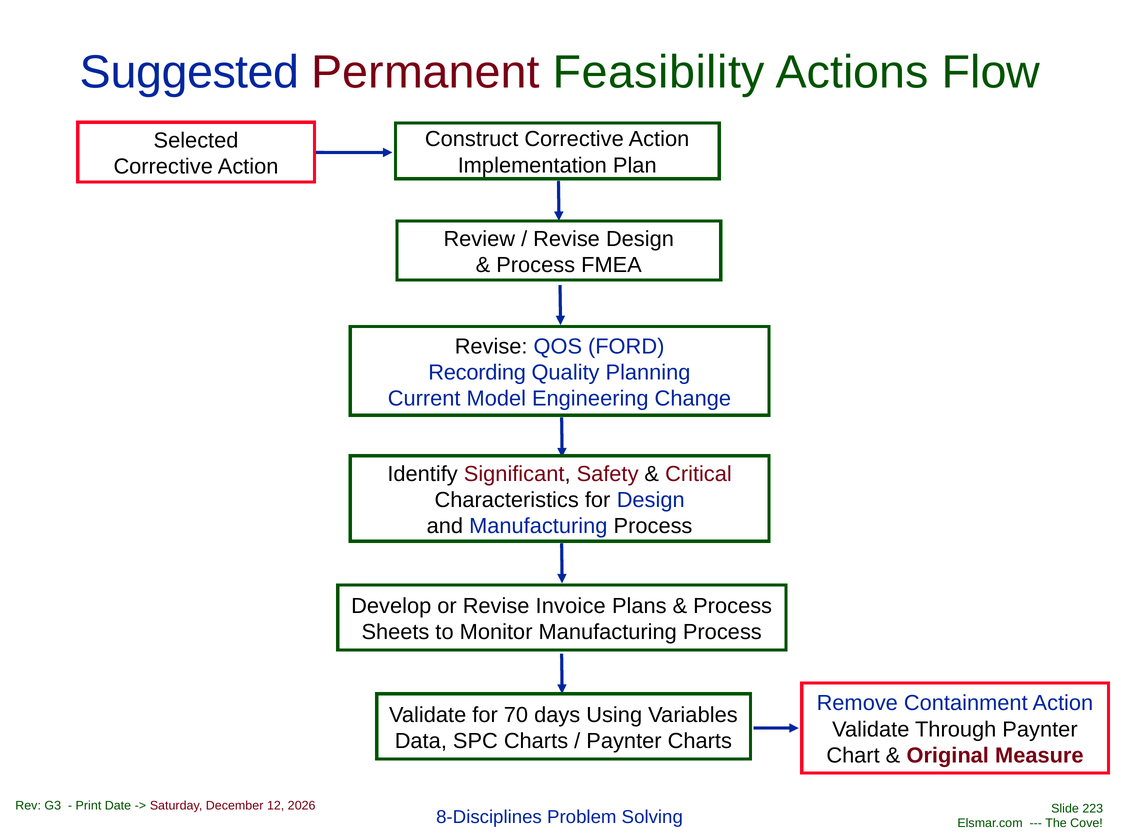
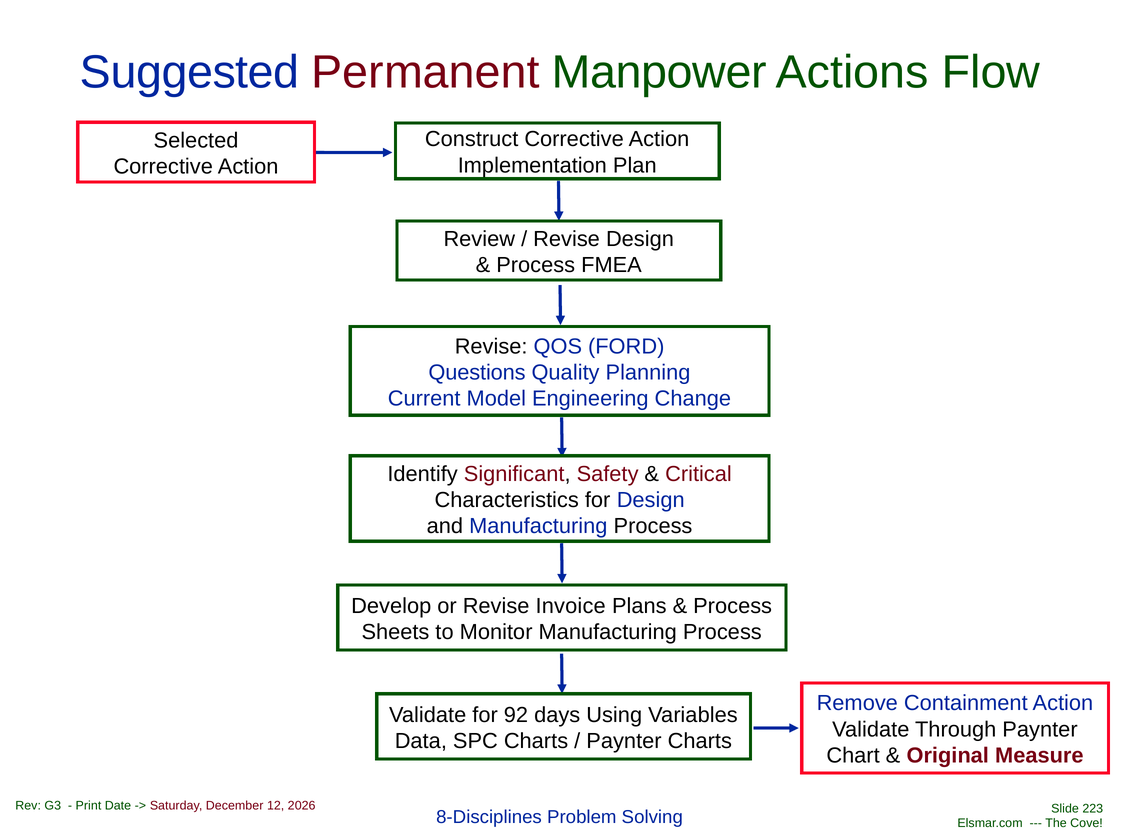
Feasibility: Feasibility -> Manpower (659, 72)
Recording: Recording -> Questions (477, 373)
70: 70 -> 92 (516, 715)
